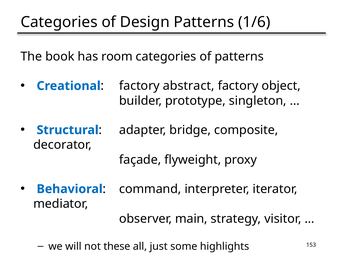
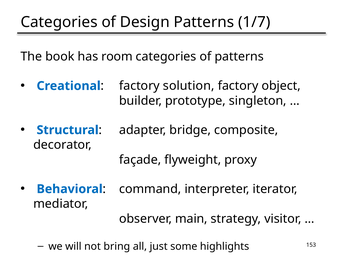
1/6: 1/6 -> 1/7 (254, 22)
abstract: abstract -> solution (189, 86)
these: these -> bring (117, 247)
